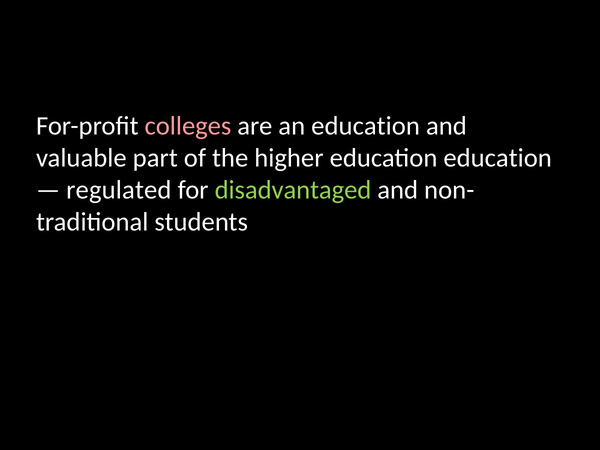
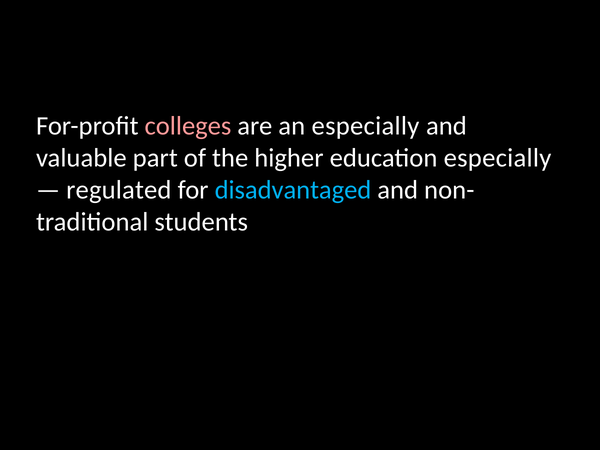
an education: education -> especially (365, 126)
education education: education -> especially (498, 158)
disadvantaged colour: light green -> light blue (293, 190)
